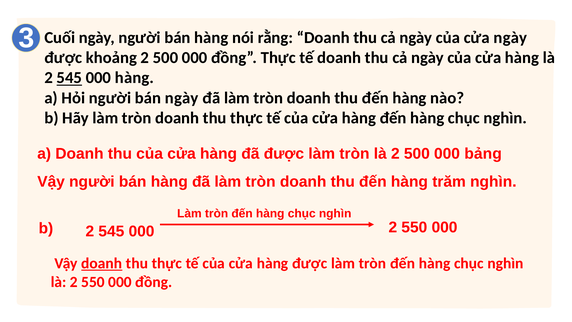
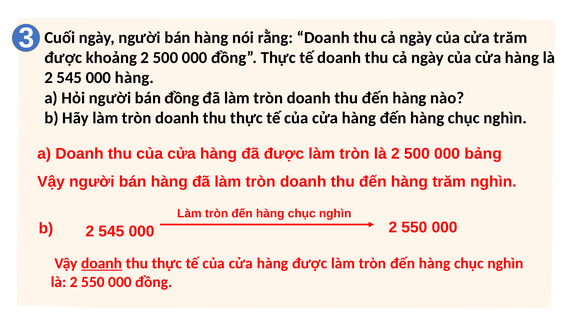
cửa ngày: ngày -> trăm (510, 38)
545 underline: present -> none (69, 78)
bán ngày: ngày -> đồng (182, 98)
